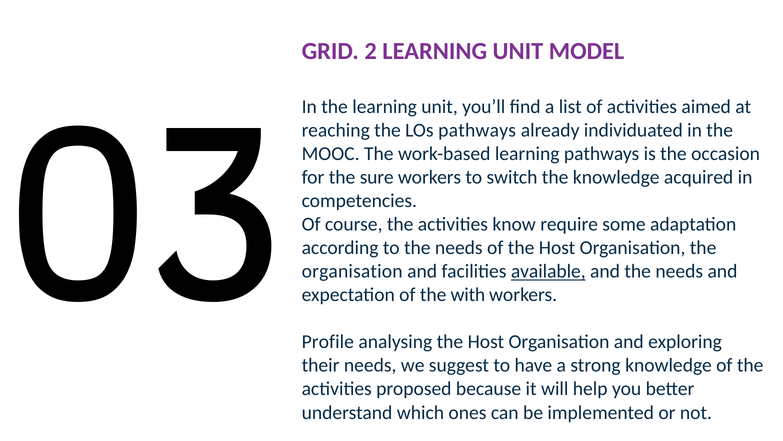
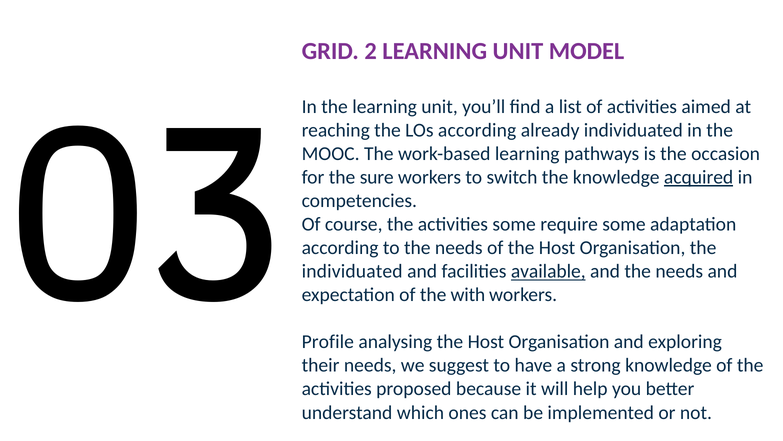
LOs pathways: pathways -> according (477, 130)
acquired underline: none -> present (699, 177)
activities know: know -> some (514, 224)
organisation: organisation -> individuated (352, 271)
